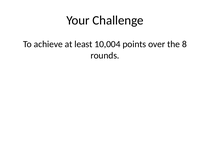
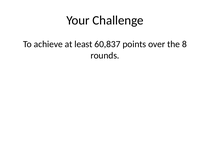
10,004: 10,004 -> 60,837 (107, 44)
